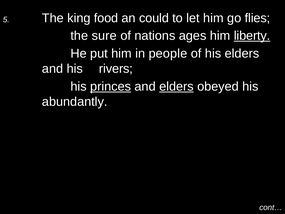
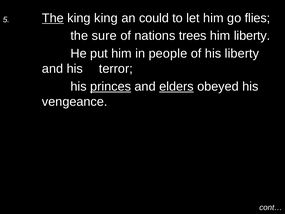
The underline: none -> present (53, 18)
king food: food -> king (106, 18)
ages: ages -> trees (193, 36)
liberty underline: present -> none (252, 36)
his elders: elders -> liberty (242, 54)
rivers: rivers -> terror (116, 69)
abundantly: abundantly -> vengeance (75, 102)
